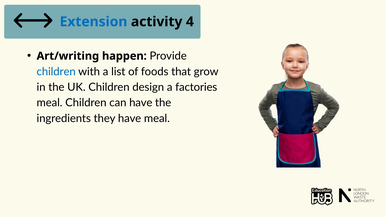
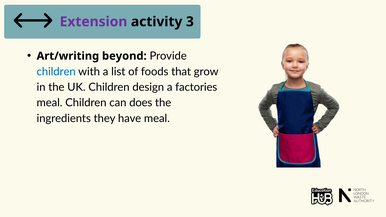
Extension colour: blue -> purple (94, 22)
4: 4 -> 3 (190, 22)
happen: happen -> beyond (124, 56)
can have: have -> does (141, 103)
